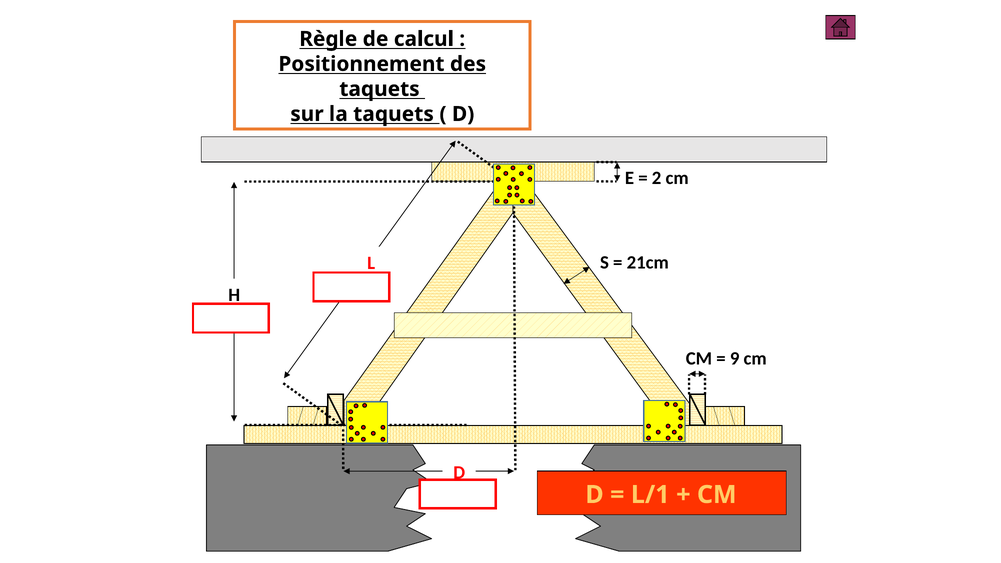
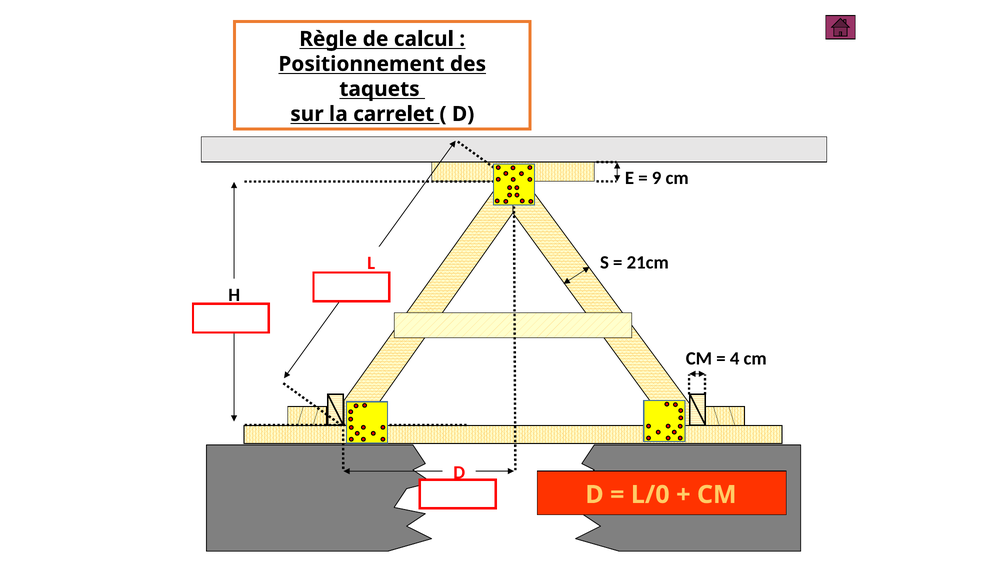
la taquets: taquets -> carrelet (394, 114)
2: 2 -> 9 (657, 178)
9: 9 -> 4 (735, 359)
L/1: L/1 -> L/0 (650, 495)
